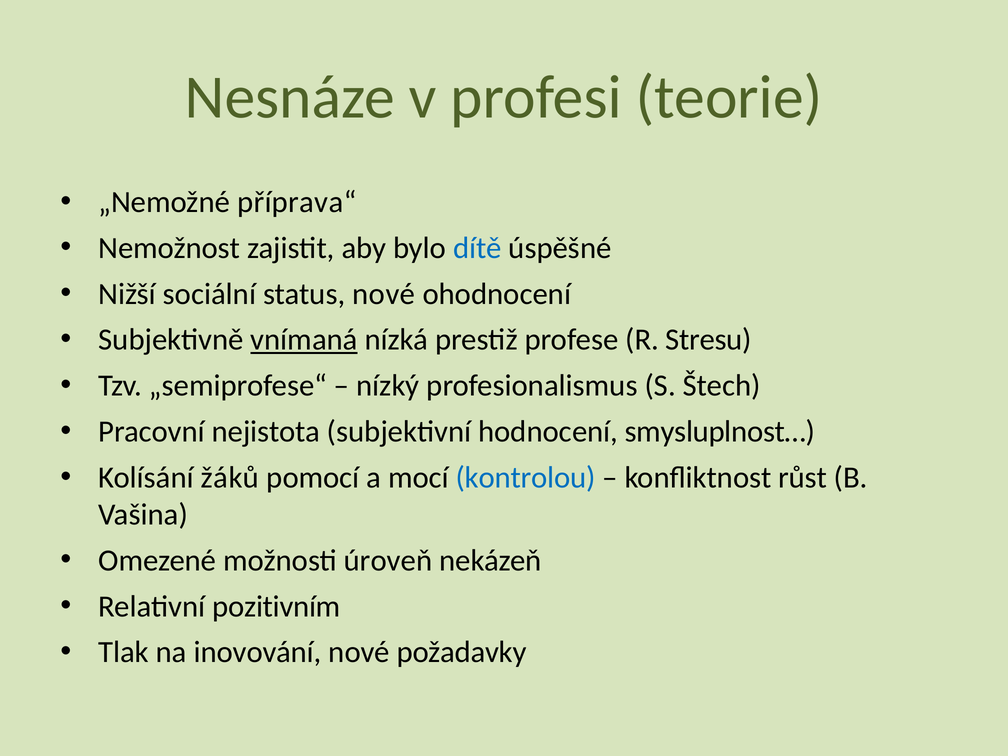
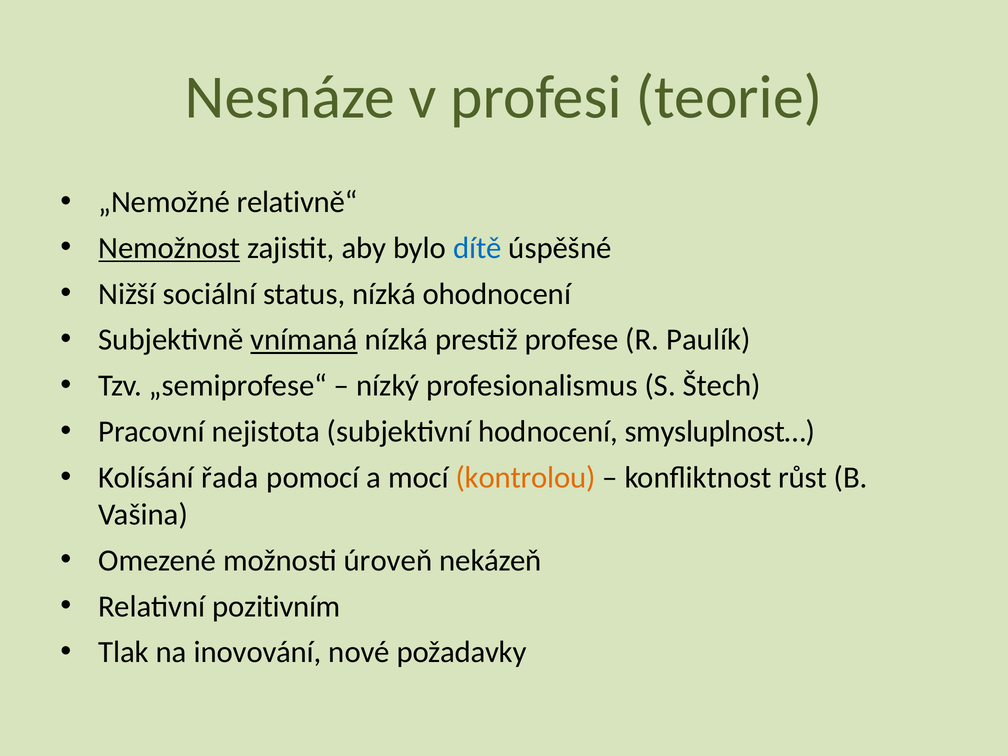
příprava“: příprava“ -> relativně“ (297, 202)
Nemožnost underline: none -> present (169, 248)
status nové: nové -> nízká (384, 294)
Stresu: Stresu -> Paulík (708, 340)
žáků: žáků -> řada (230, 478)
kontrolou colour: blue -> orange (526, 478)
